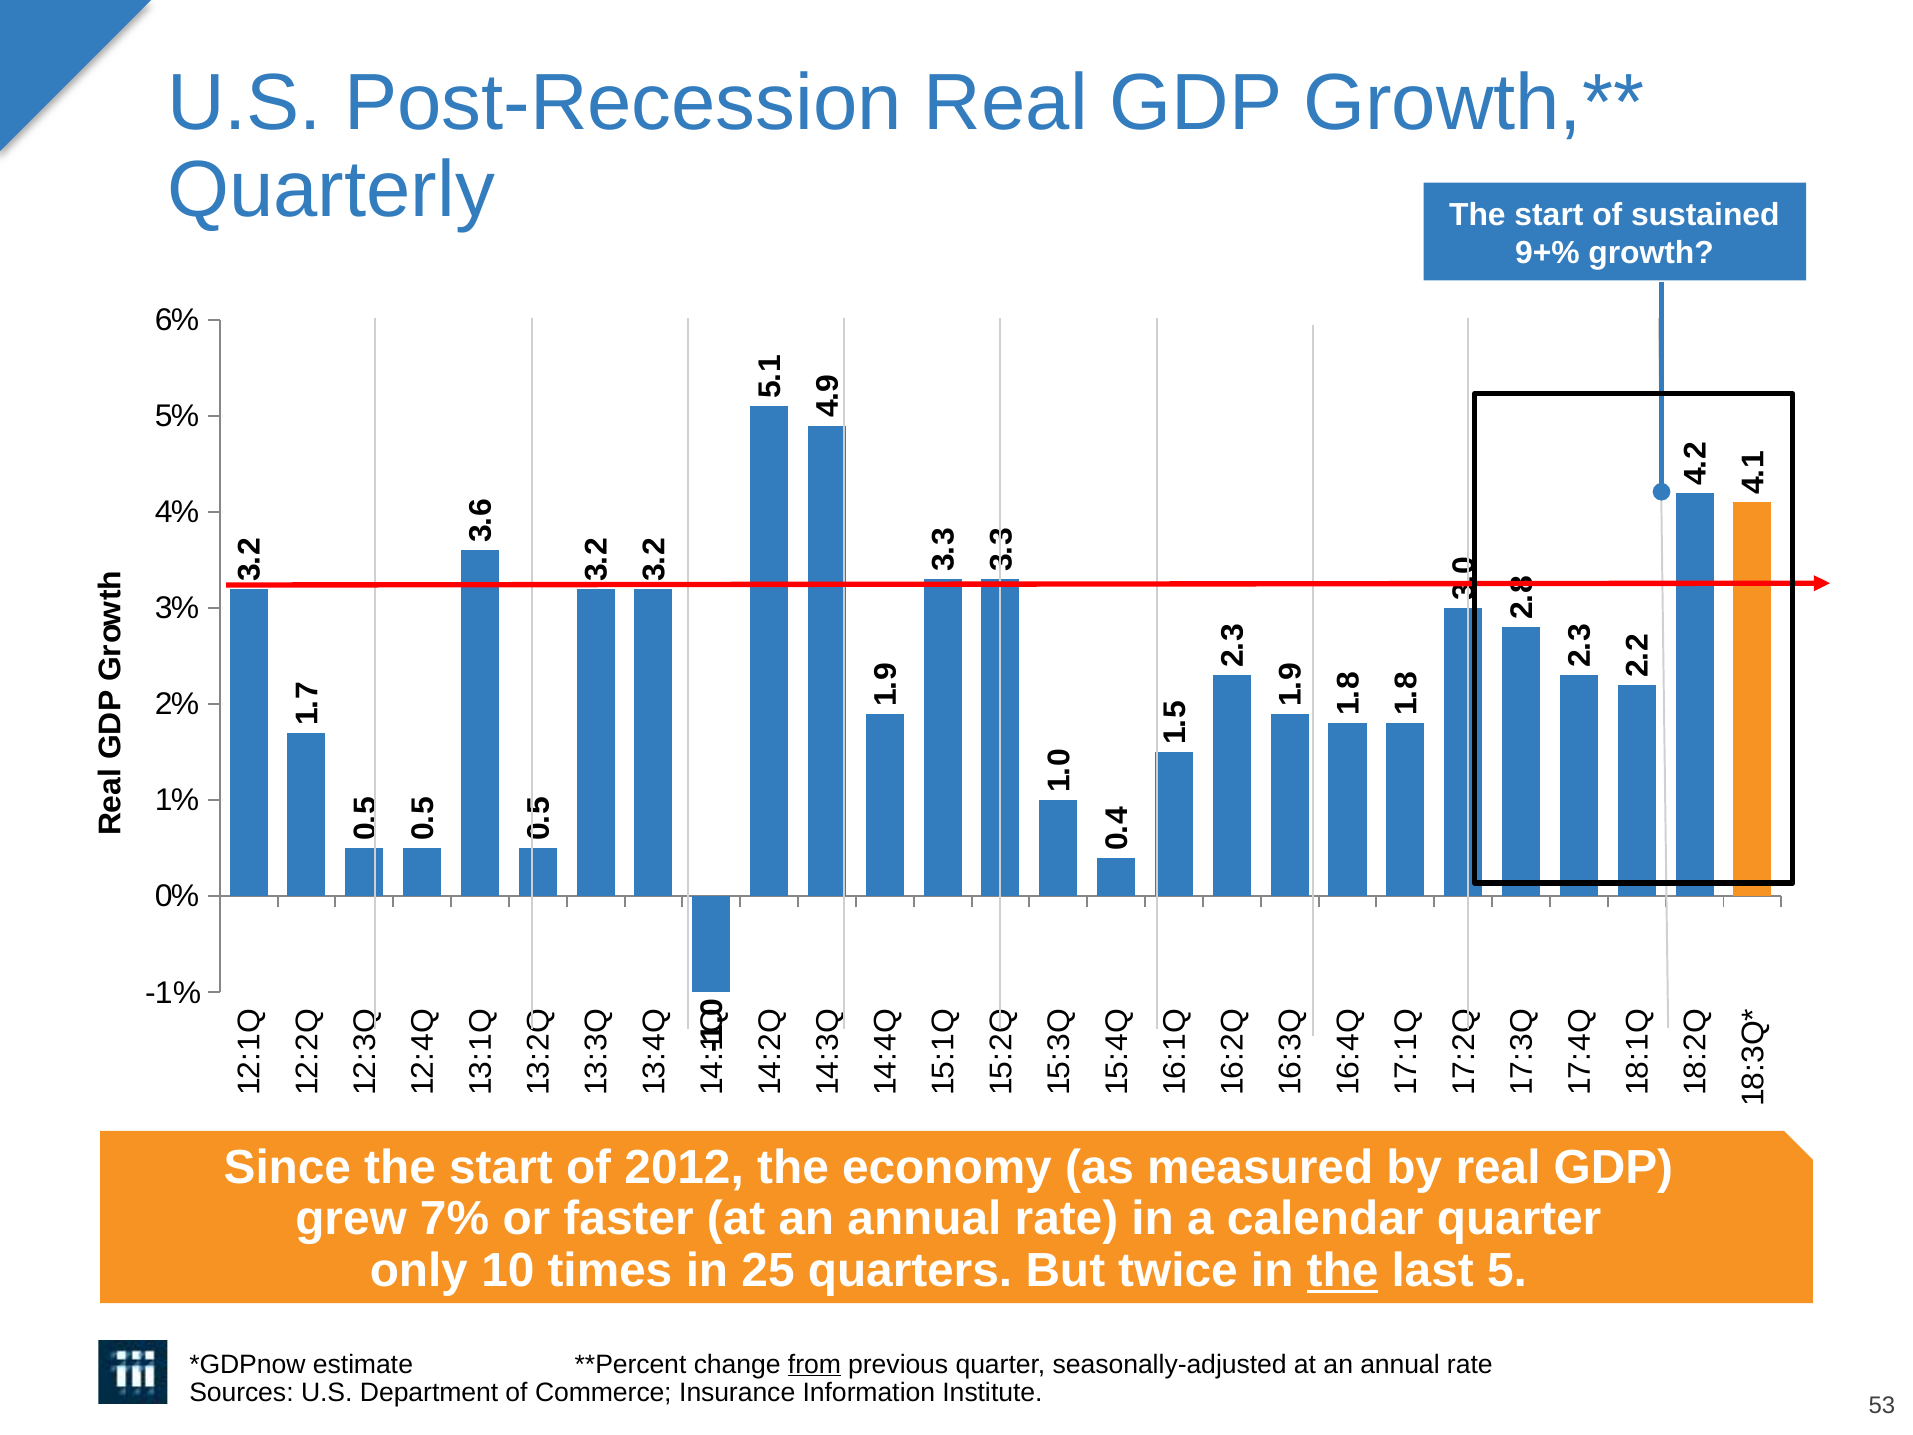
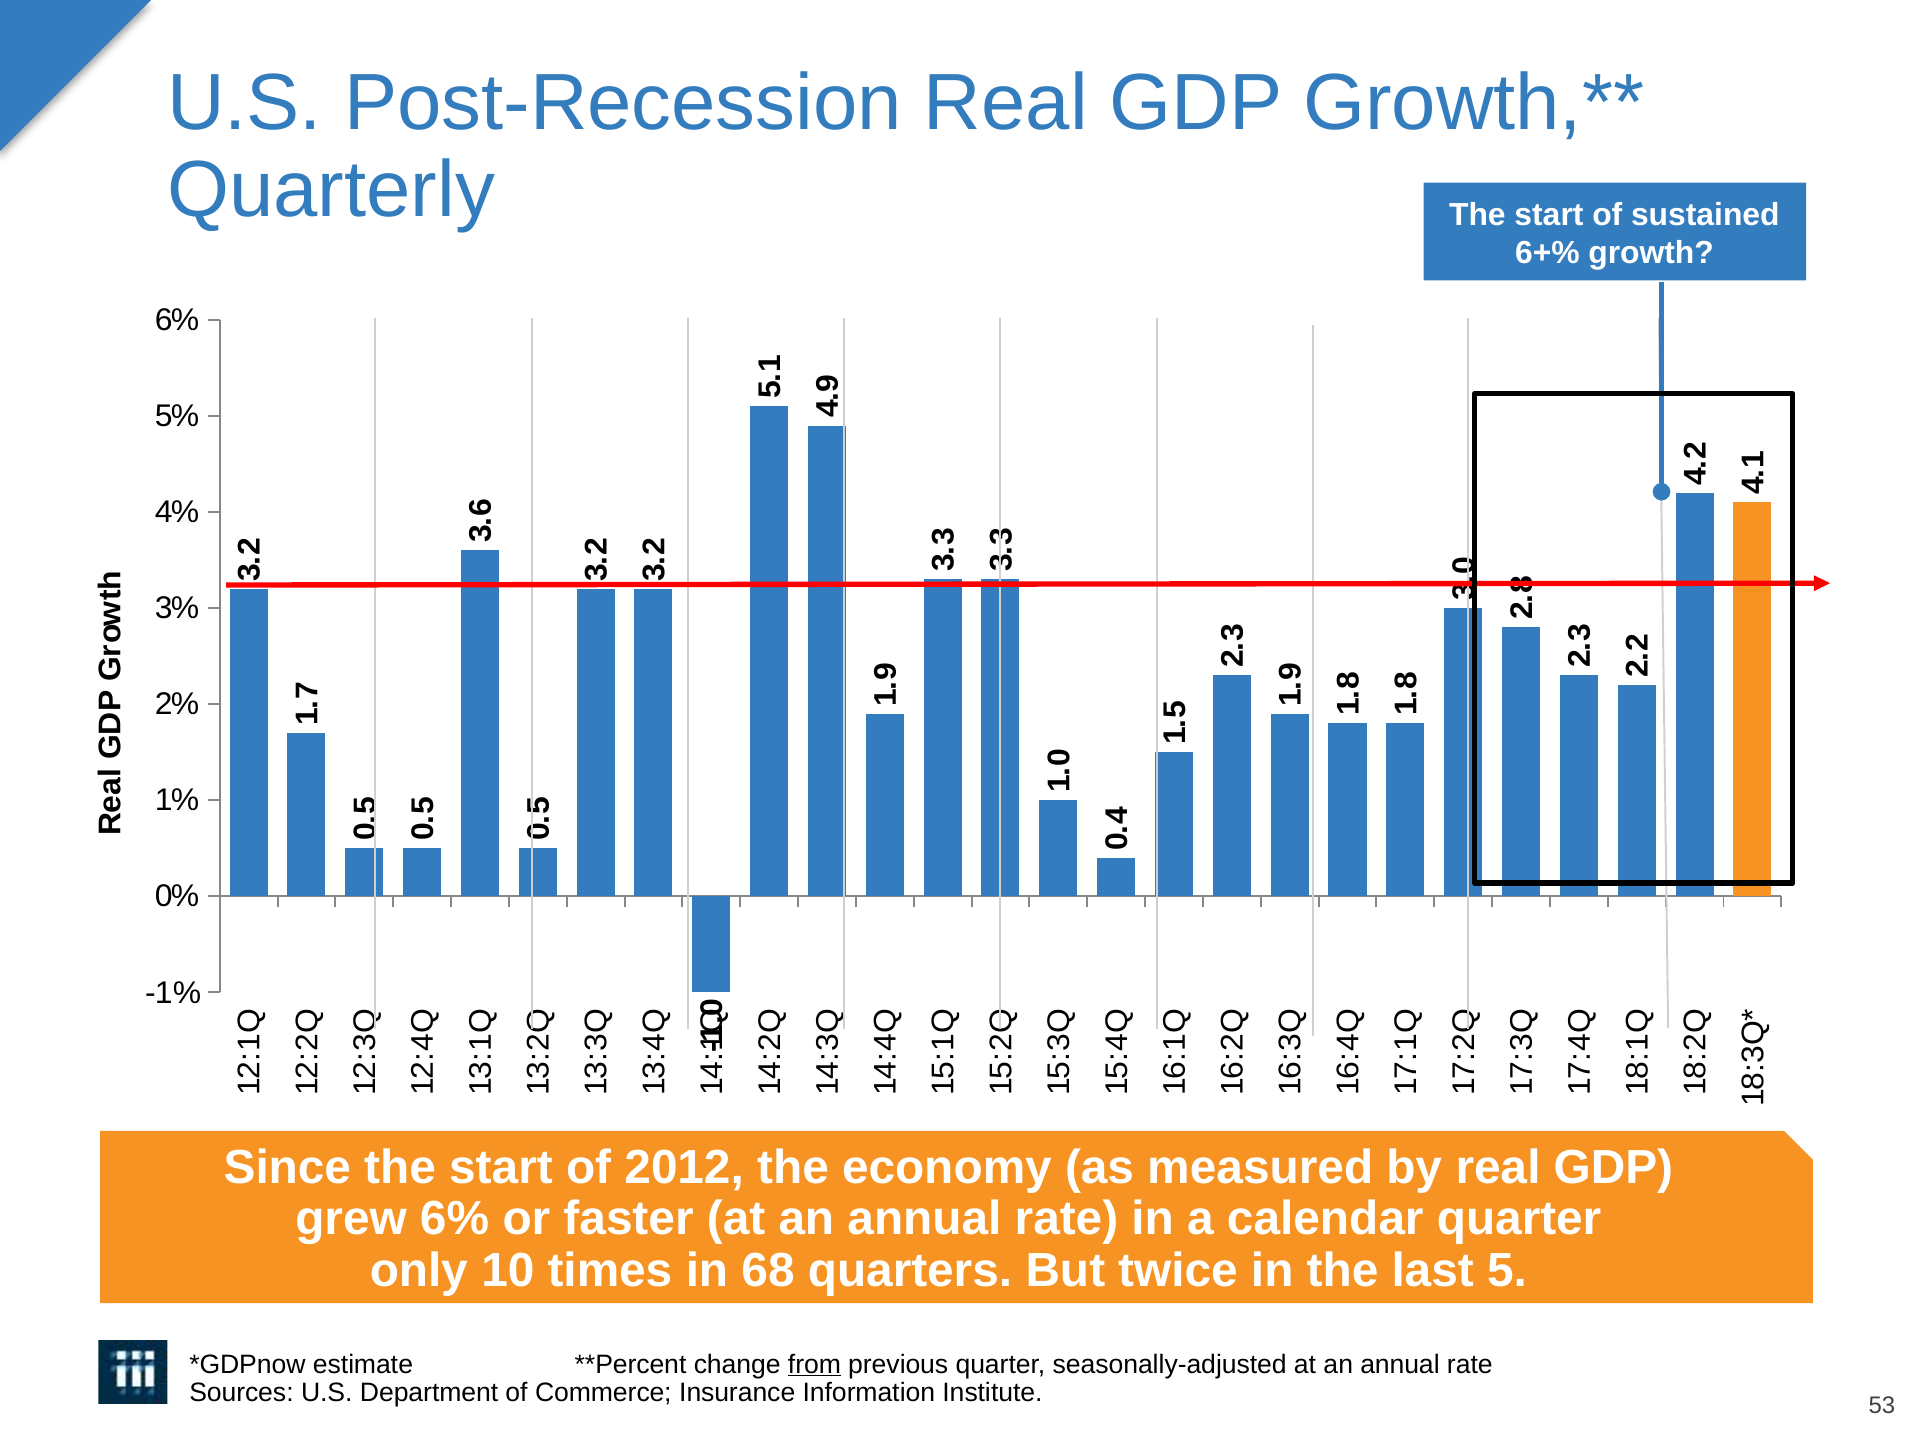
9+%: 9+% -> 6+% (1547, 253)
grew 7%: 7% -> 6% (455, 1219)
25: 25 -> 68 (768, 1271)
the underline: present -> none (1343, 1271)
